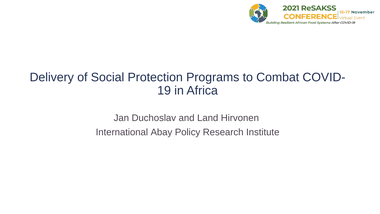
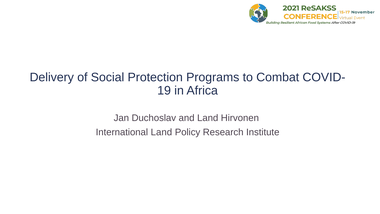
International Abay: Abay -> Land (161, 132)
